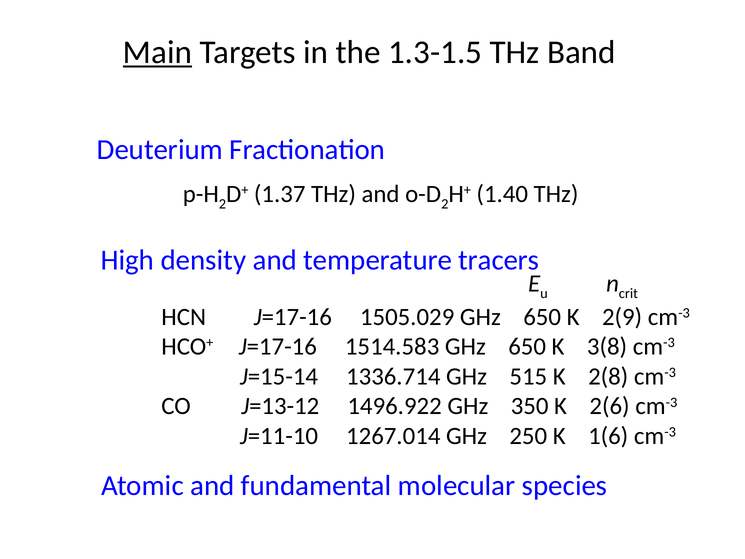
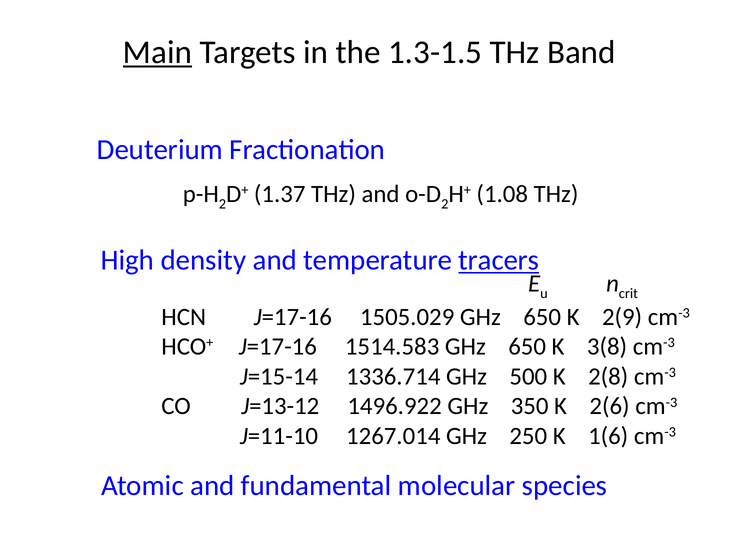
1.40: 1.40 -> 1.08 (502, 194)
tracers underline: none -> present (499, 260)
515: 515 -> 500 (528, 376)
